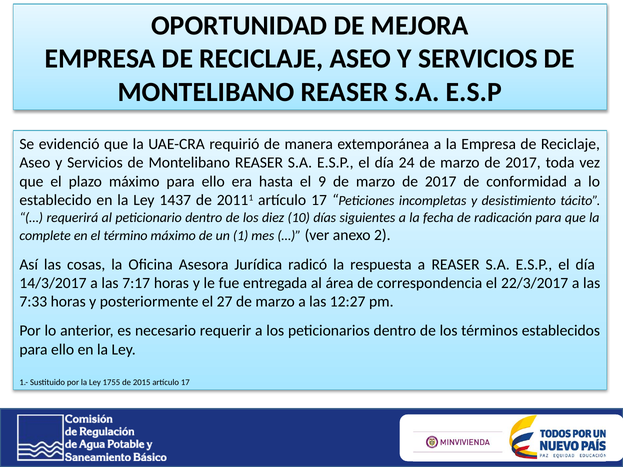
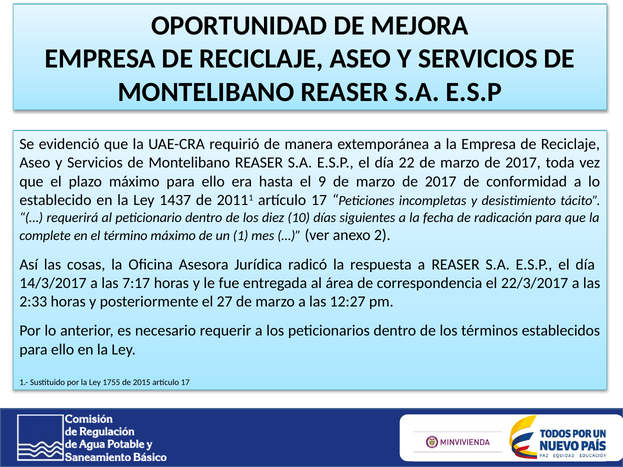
24: 24 -> 22 (407, 163)
7:33: 7:33 -> 2:33 (33, 302)
